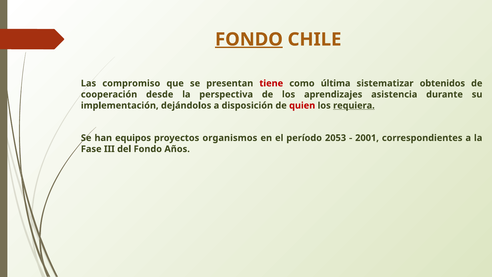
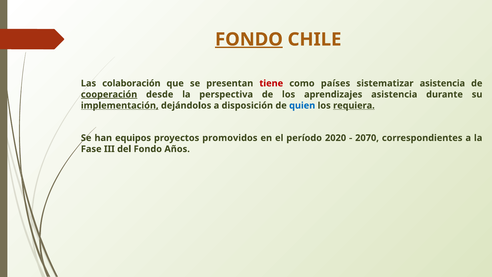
compromiso: compromiso -> colaboración (131, 83)
última: última -> países (336, 83)
sistematizar obtenidos: obtenidos -> asistencia (442, 83)
cooperación underline: none -> present (109, 94)
implementación underline: none -> present (120, 105)
quien colour: red -> blue (302, 105)
organismos: organismos -> promovidos (230, 138)
2053: 2053 -> 2020 (336, 138)
2001: 2001 -> 2070 (367, 138)
